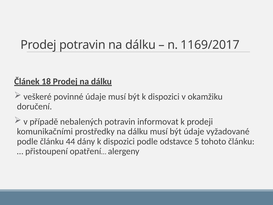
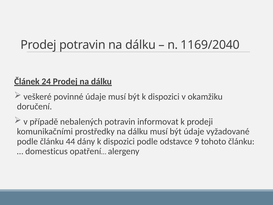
1169/2017: 1169/2017 -> 1169/2040 (210, 45)
18: 18 -> 24 (46, 81)
5: 5 -> 9 (197, 141)
přistoupení: přistoupení -> domesticus (46, 151)
